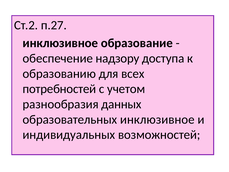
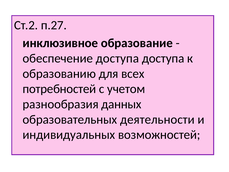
обеспечение надзору: надзору -> доступа (117, 58)
образовательных инклюзивное: инклюзивное -> деятельности (157, 119)
